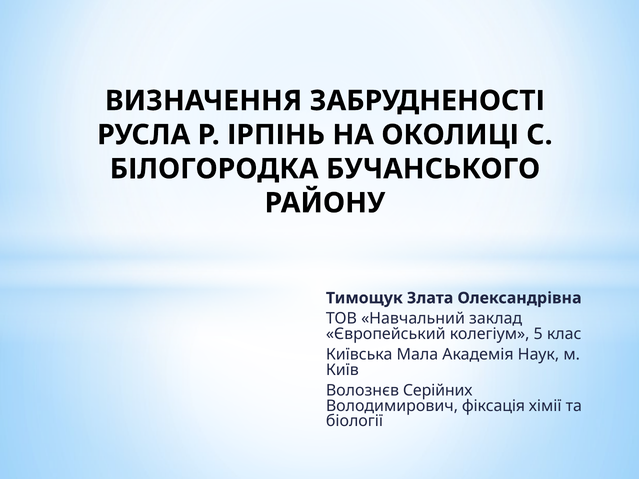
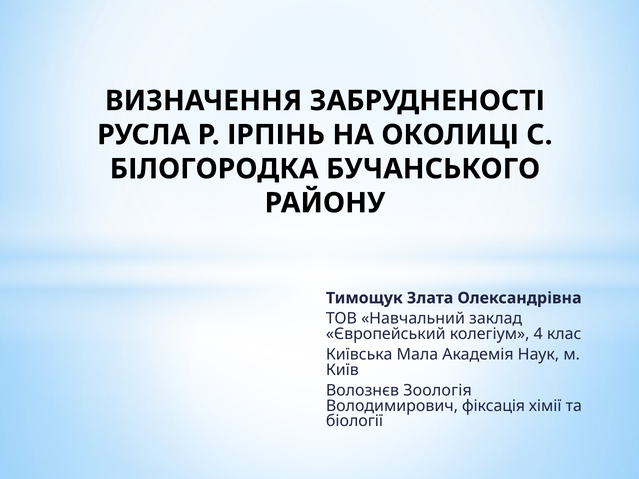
5: 5 -> 4 (538, 334)
Серійних: Серійних -> Зоологія (438, 391)
